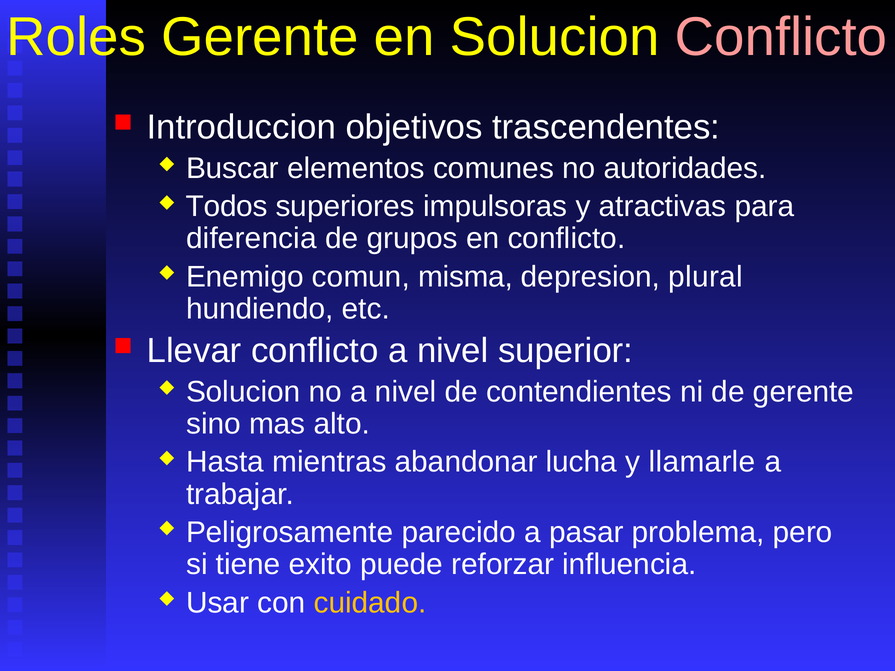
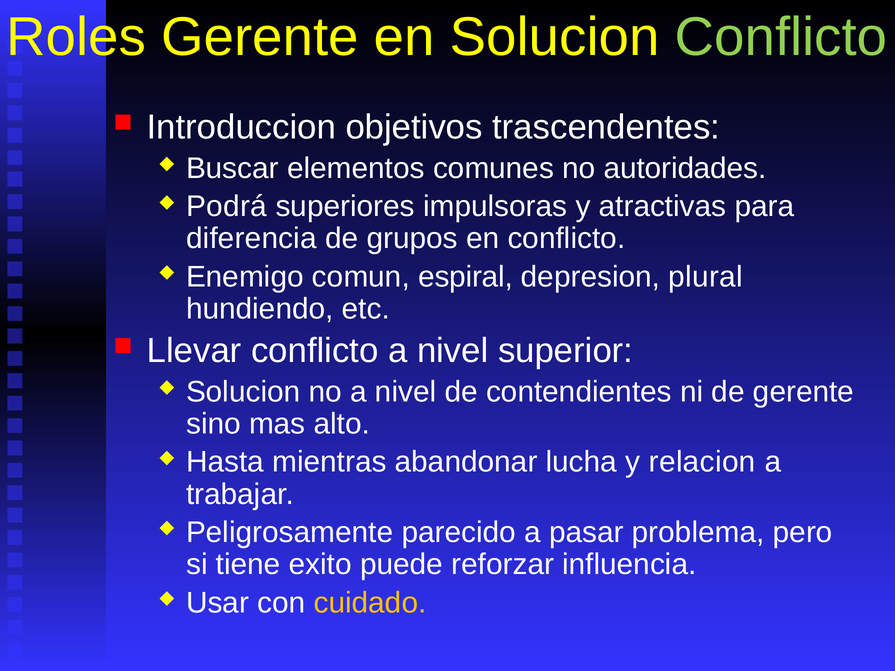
Conflicto colour: pink -> light green (781, 37)
Todos: Todos -> Podrá (227, 207)
misma: misma -> espiral (465, 277)
llamarle: llamarle -> relacion (702, 462)
